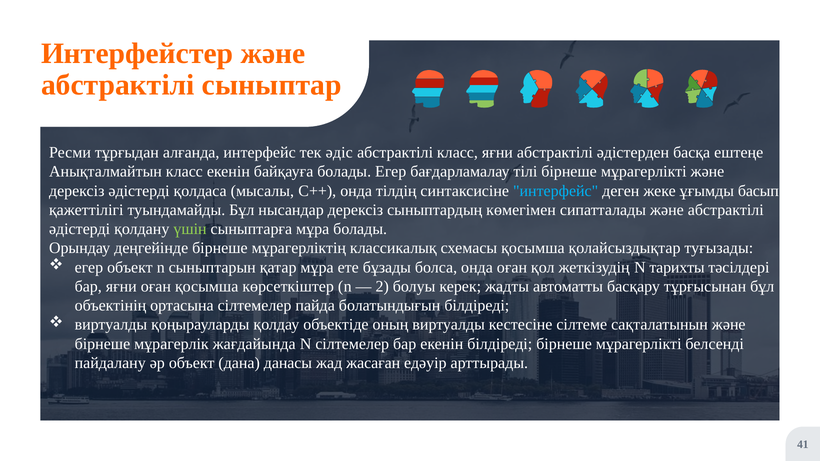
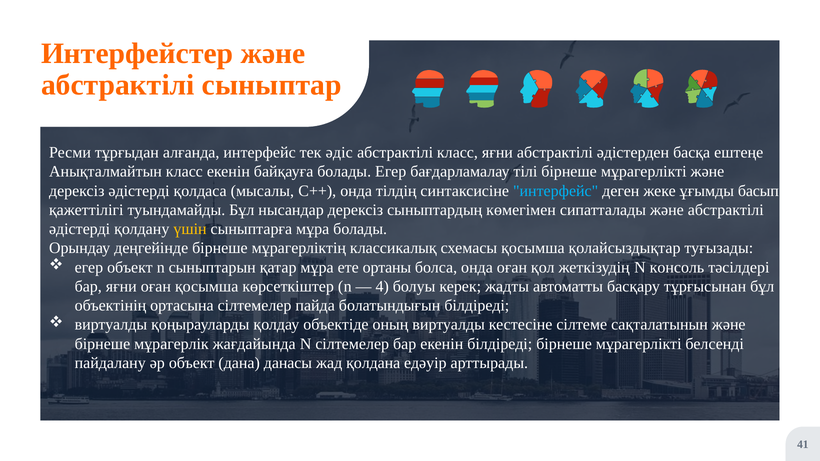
үшін colour: light green -> yellow (190, 229)
бұзады: бұзады -> ортаны (387, 267)
тарихты: тарихты -> консоль (677, 267)
2: 2 -> 4 (382, 287)
жасаған: жасаған -> қолдана (373, 363)
